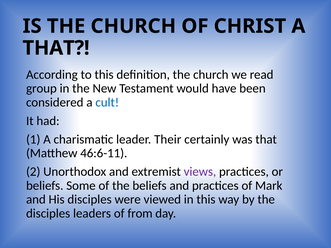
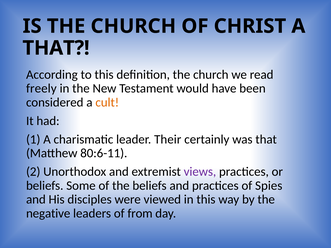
group: group -> freely (41, 89)
cult colour: blue -> orange (107, 102)
46:6-11: 46:6-11 -> 80:6-11 (104, 153)
Mark: Mark -> Spies (269, 186)
disciples: disciples -> negative (48, 214)
